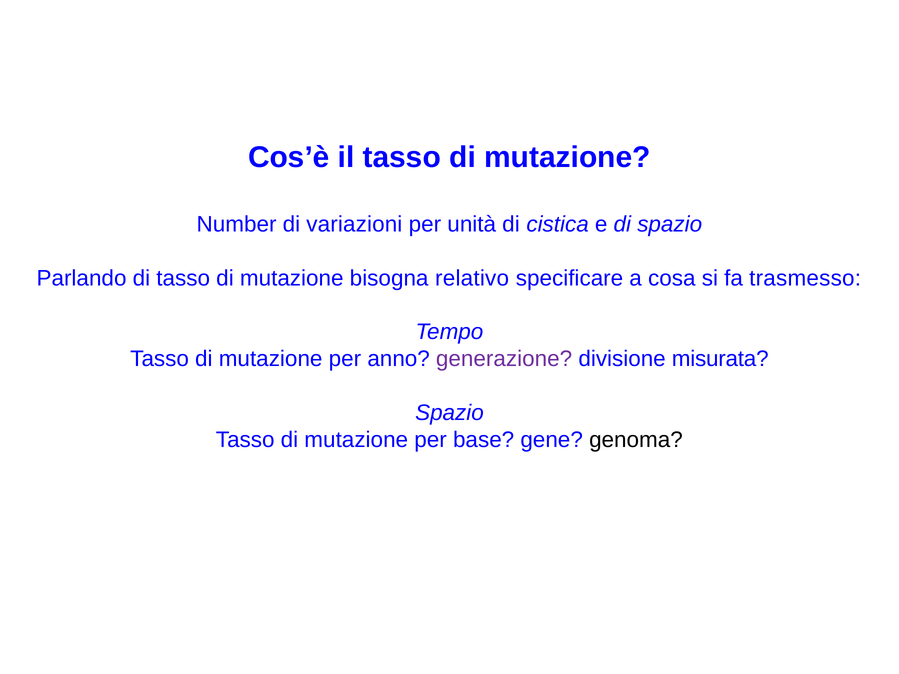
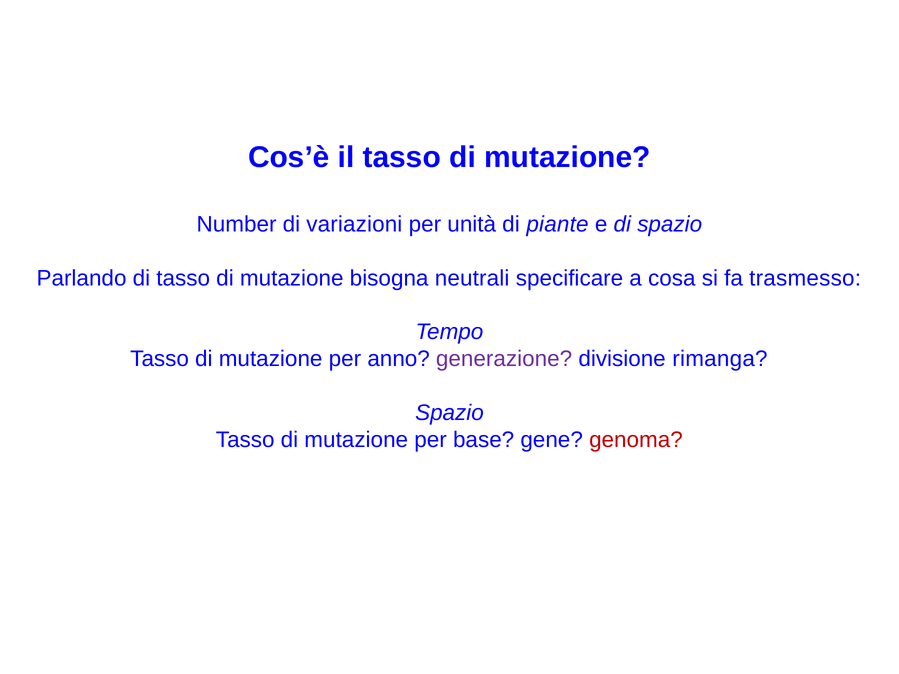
cistica: cistica -> piante (557, 224)
relativo: relativo -> neutrali (472, 278)
misurata: misurata -> rimanga (720, 359)
genoma colour: black -> red (636, 440)
